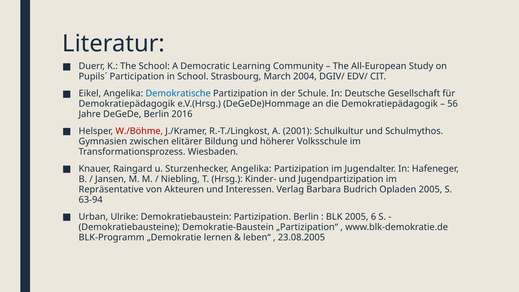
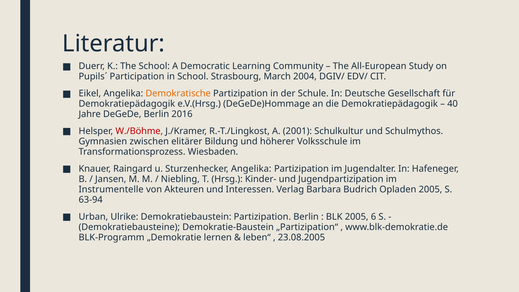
Demokratische colour: blue -> orange (178, 93)
56: 56 -> 40 (453, 104)
Repräsentative: Repräsentative -> Instrumentelle (111, 189)
